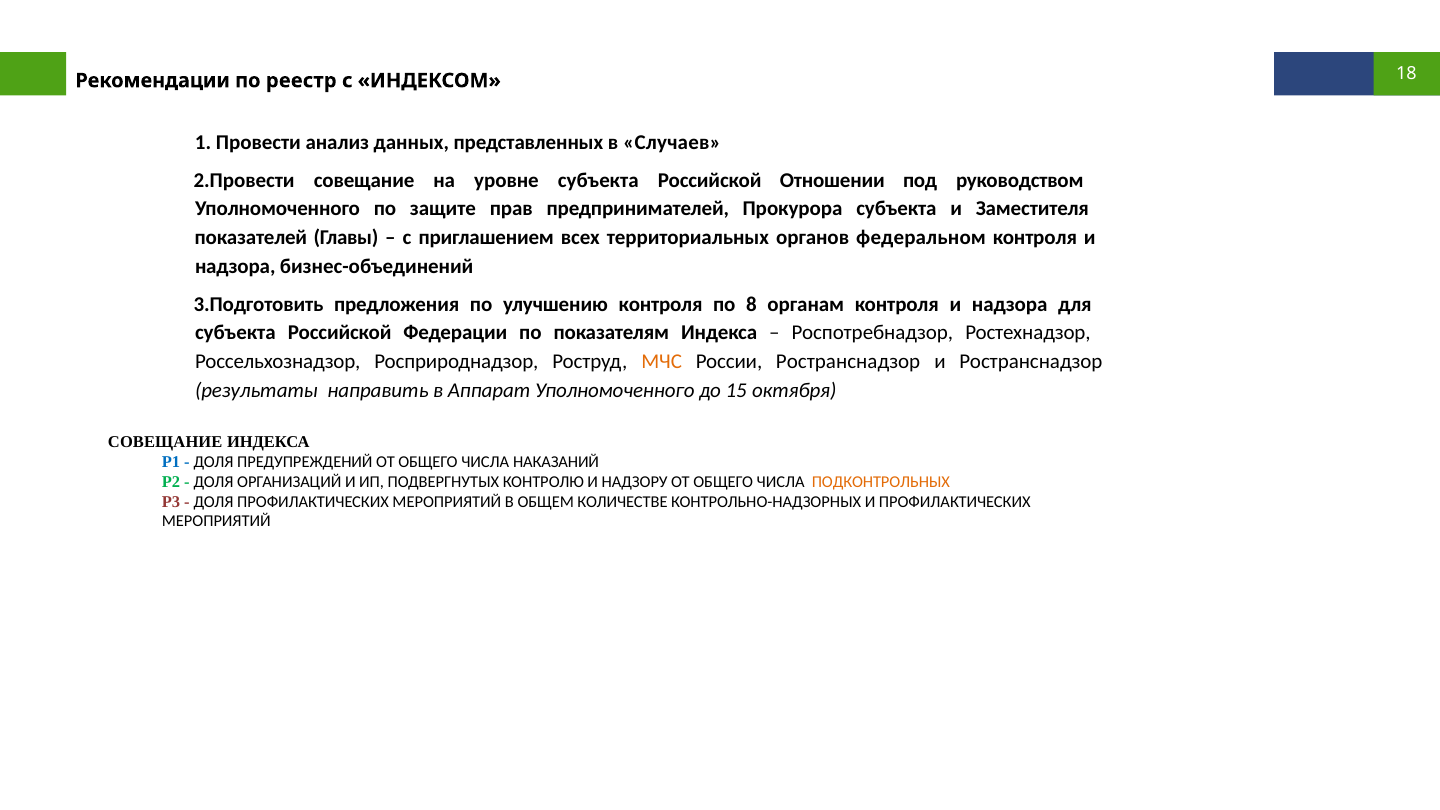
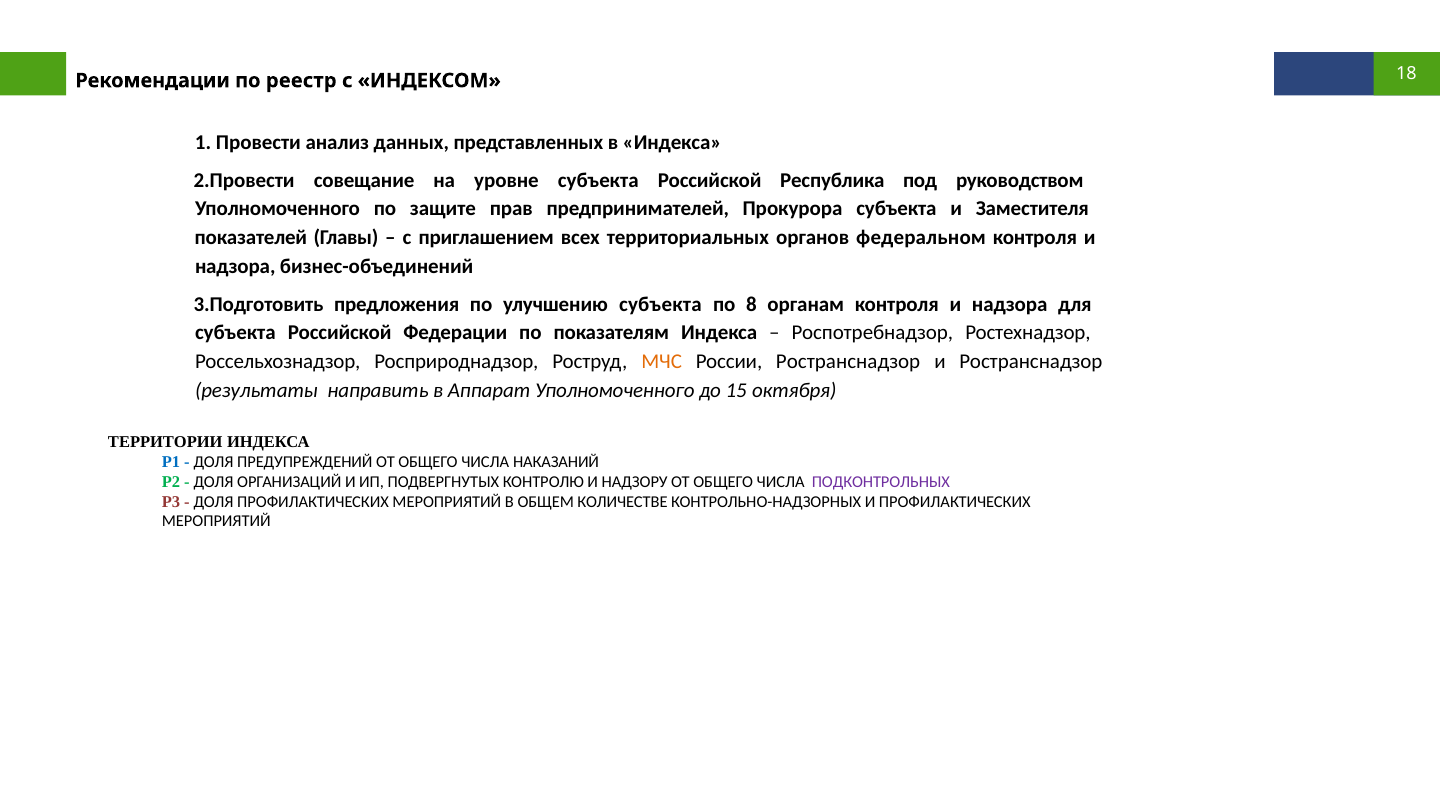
в Случаев: Случаев -> Индекса (672, 142)
Отношении: Отношении -> Республика (832, 180)
улучшению контроля: контроля -> субъекта (660, 304)
СОВЕЩАНИЕ: СОВЕЩАНИЕ -> ТЕРРИТОРИИ (165, 442)
ПОДКОНТРОЛЬНЫХ colour: orange -> purple (881, 482)
